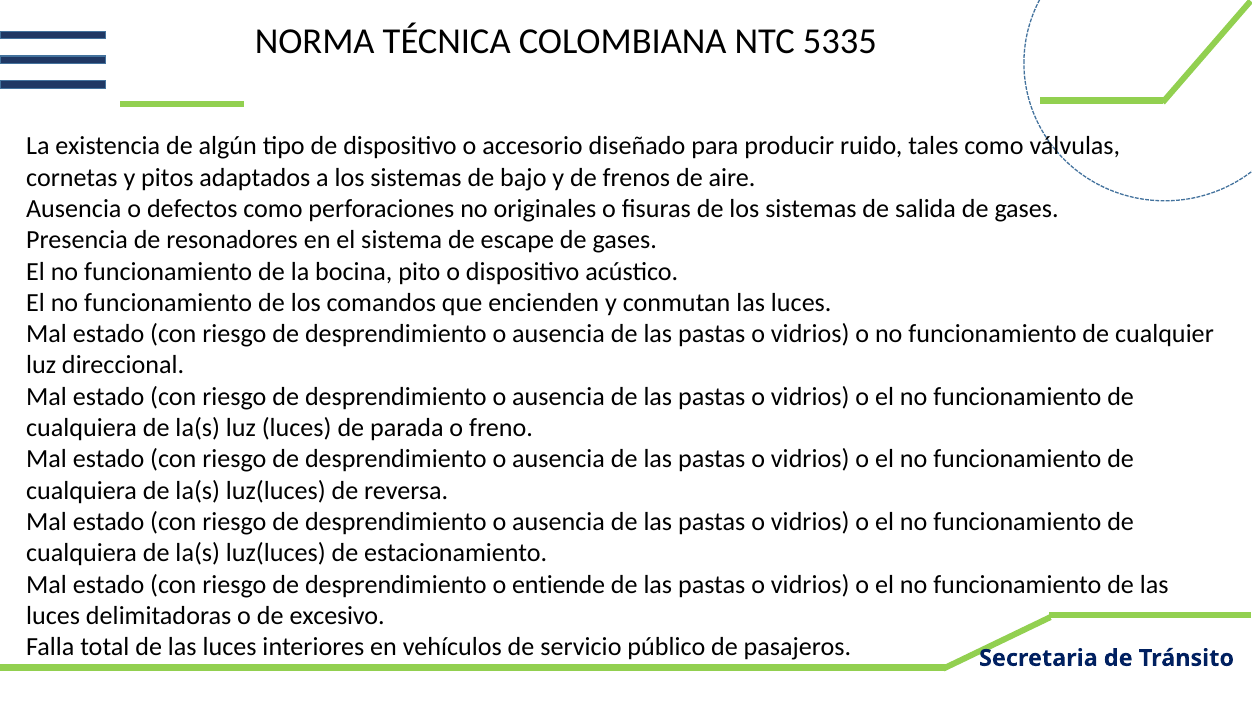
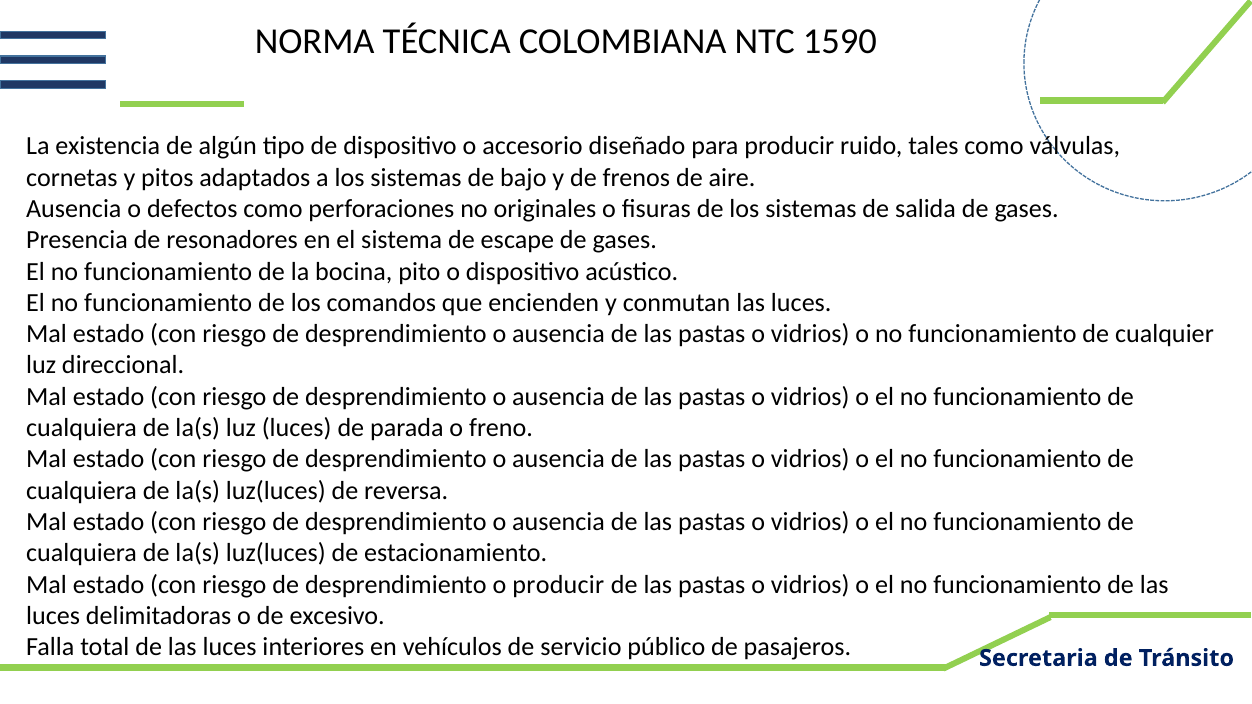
5335: 5335 -> 1590 (840, 41)
o entiende: entiende -> producir (558, 585)
